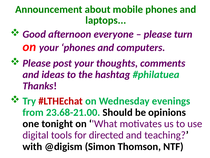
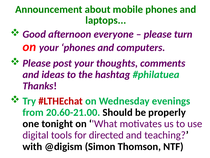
23.68-21.00: 23.68-21.00 -> 20.60-21.00 (73, 112)
opinions: opinions -> properly (167, 112)
